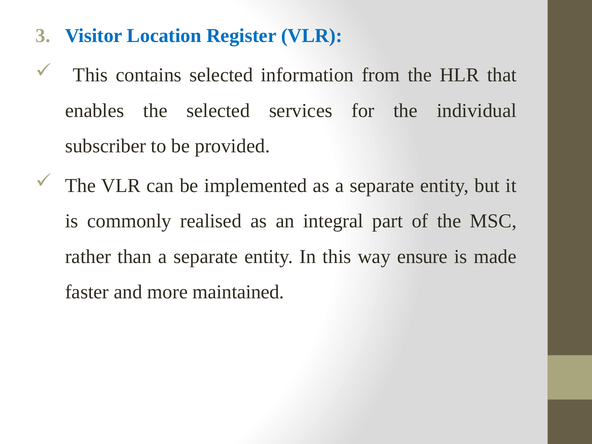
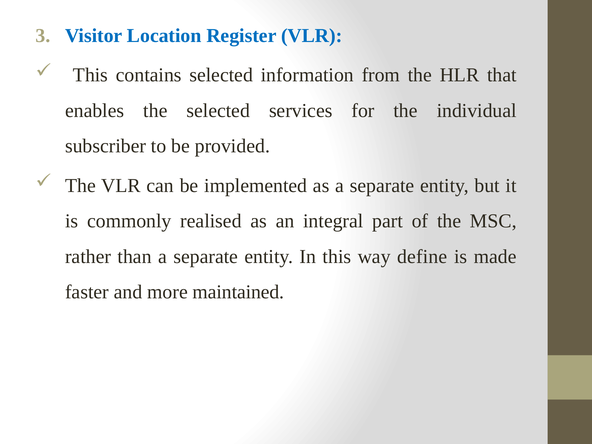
ensure: ensure -> define (422, 257)
